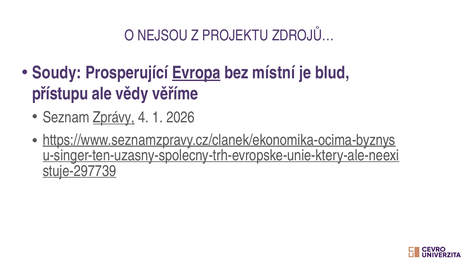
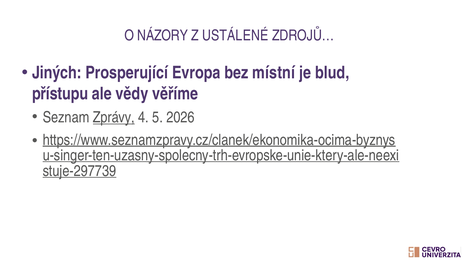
NEJSOU: NEJSOU -> NÁZORY (163, 35)
PROJEKTU: PROJEKTU -> USTÁLENÉ (235, 35)
Soudy: Soudy -> Jiných (57, 73)
Evropa underline: present -> none (196, 73)
1: 1 -> 5 (158, 117)
